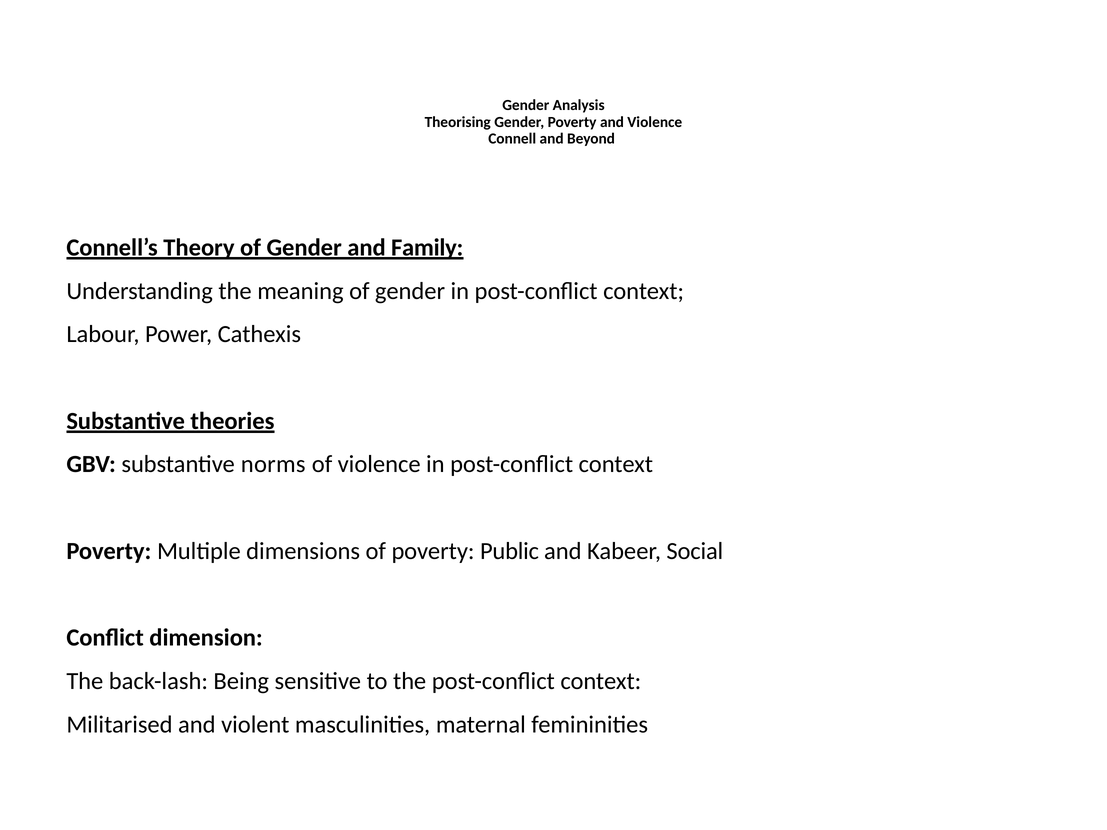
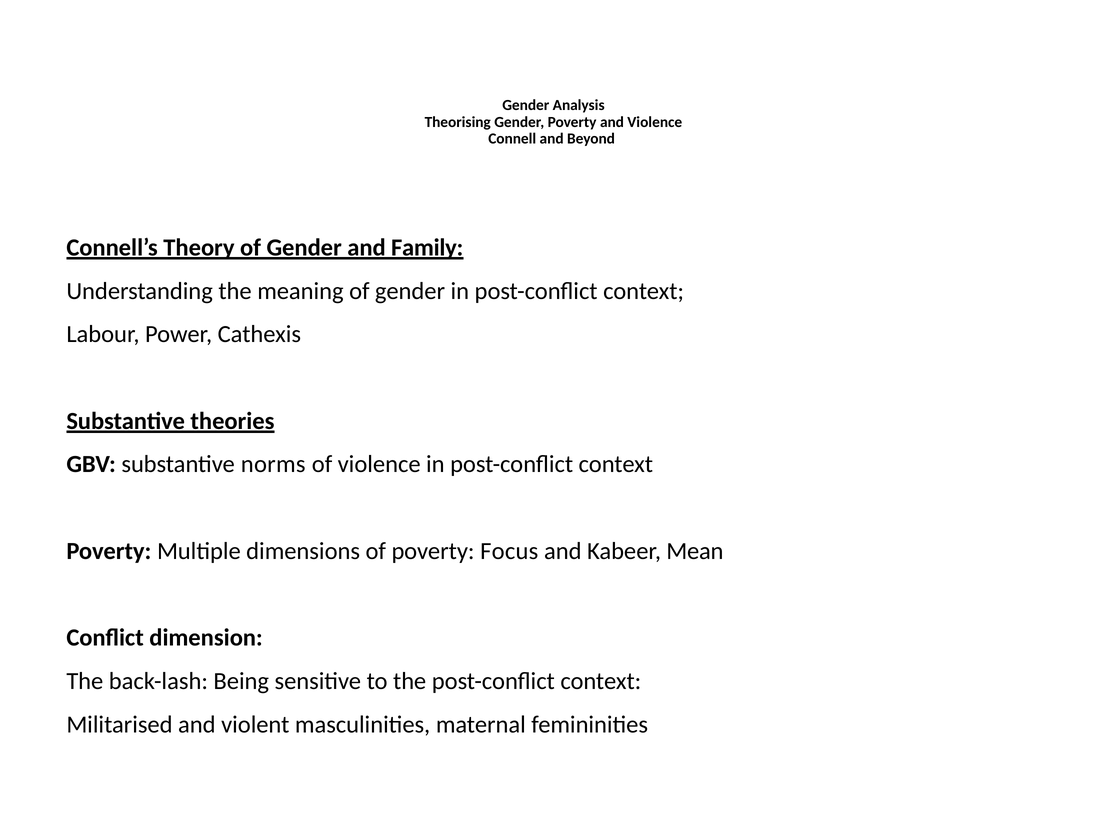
Public: Public -> Focus (509, 551)
Social: Social -> Mean (695, 551)
